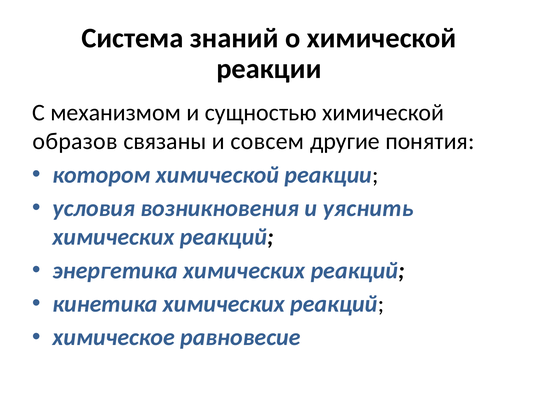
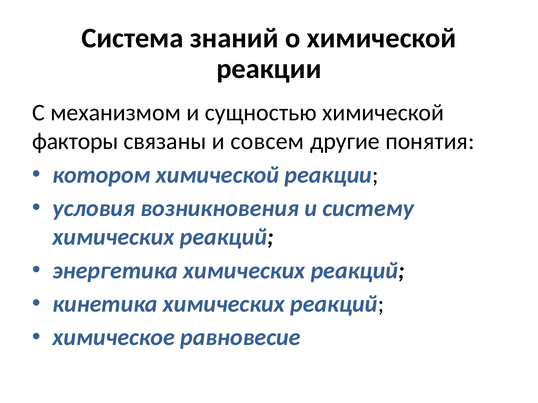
образов: образов -> факторы (75, 142)
уяснить: уяснить -> систему (368, 209)
